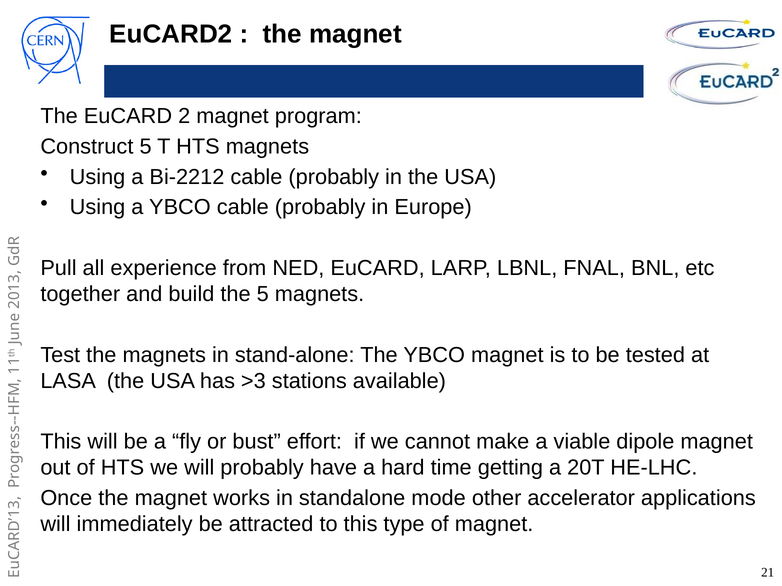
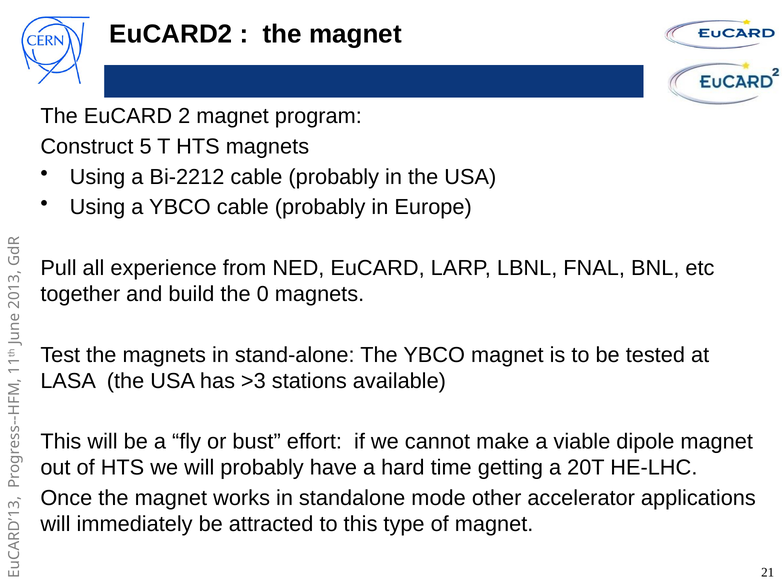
the 5: 5 -> 0 (263, 294)
